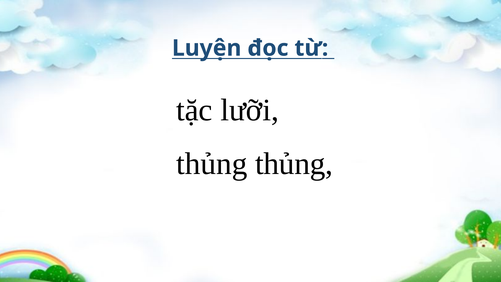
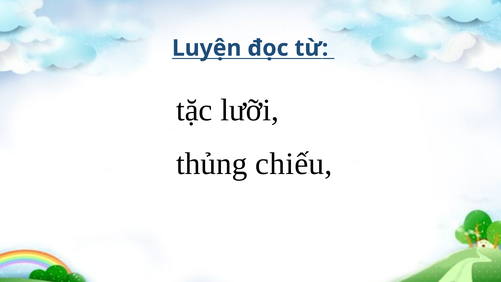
thủng thủng: thủng -> chiếu (294, 164)
